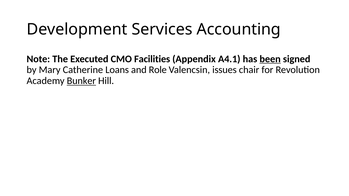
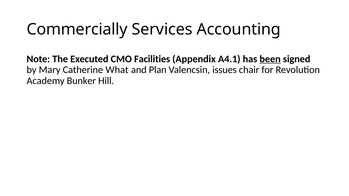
Development: Development -> Commercially (77, 29)
Loans: Loans -> What (117, 70)
Role: Role -> Plan (158, 70)
Bunker underline: present -> none (81, 81)
